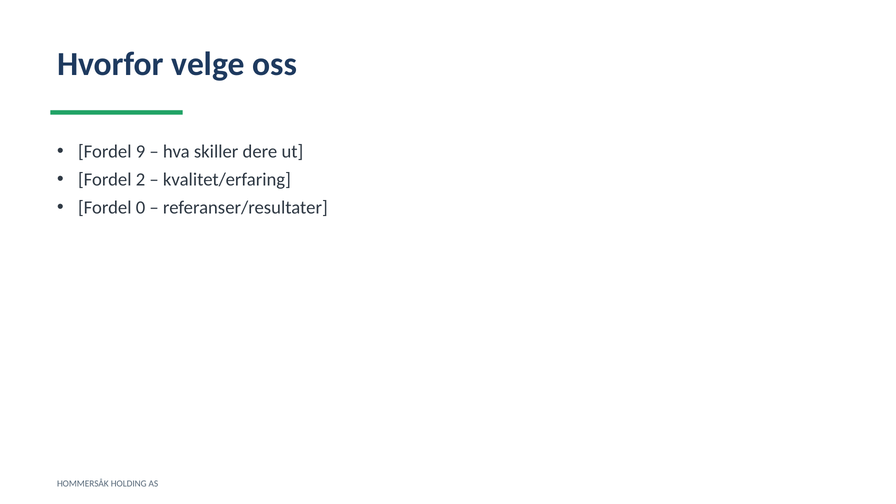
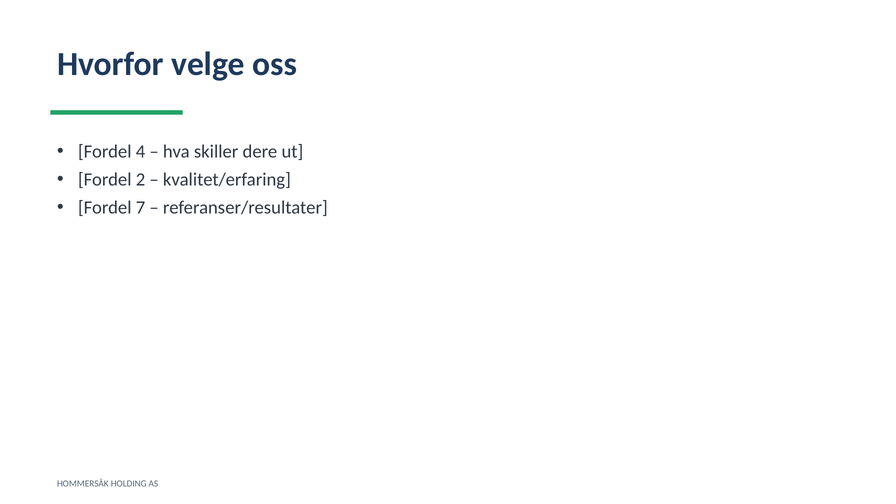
9: 9 -> 4 (141, 152)
0: 0 -> 7 (141, 208)
